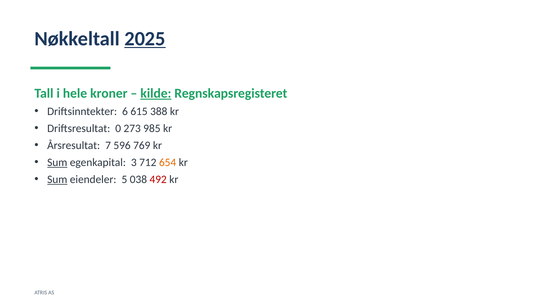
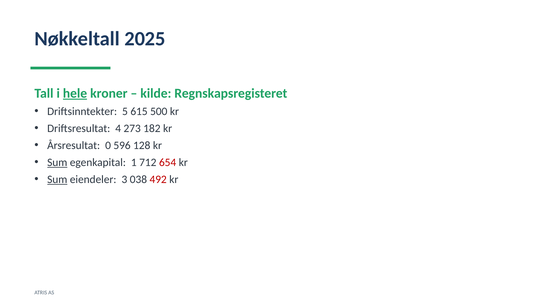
2025 underline: present -> none (145, 39)
hele underline: none -> present (75, 93)
kilde underline: present -> none (156, 93)
6: 6 -> 5 (125, 111)
388: 388 -> 500 (159, 111)
0: 0 -> 4 (118, 128)
985: 985 -> 182 (152, 128)
7: 7 -> 0 (108, 145)
769: 769 -> 128 (142, 145)
3: 3 -> 1 (134, 162)
654 colour: orange -> red (168, 162)
5: 5 -> 3 (124, 179)
